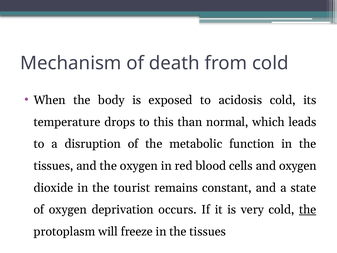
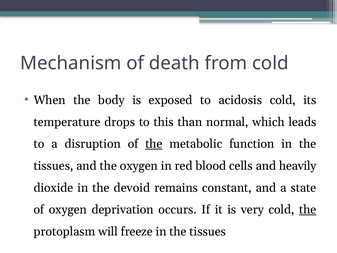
the underline: none -> present (154, 144)
and oxygen: oxygen -> heavily (298, 166)
tourist: tourist -> devoid (132, 188)
